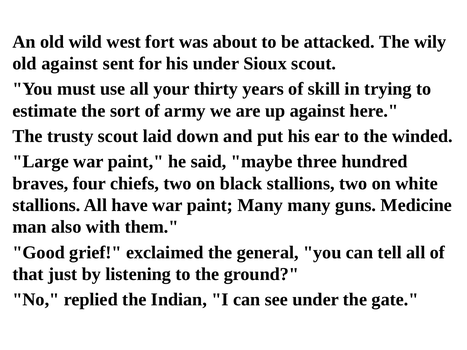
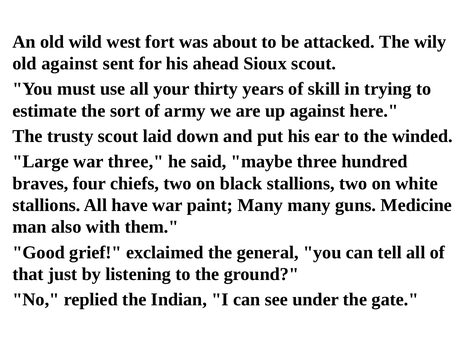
his under: under -> ahead (216, 64)
Large war paint: paint -> three (136, 162)
